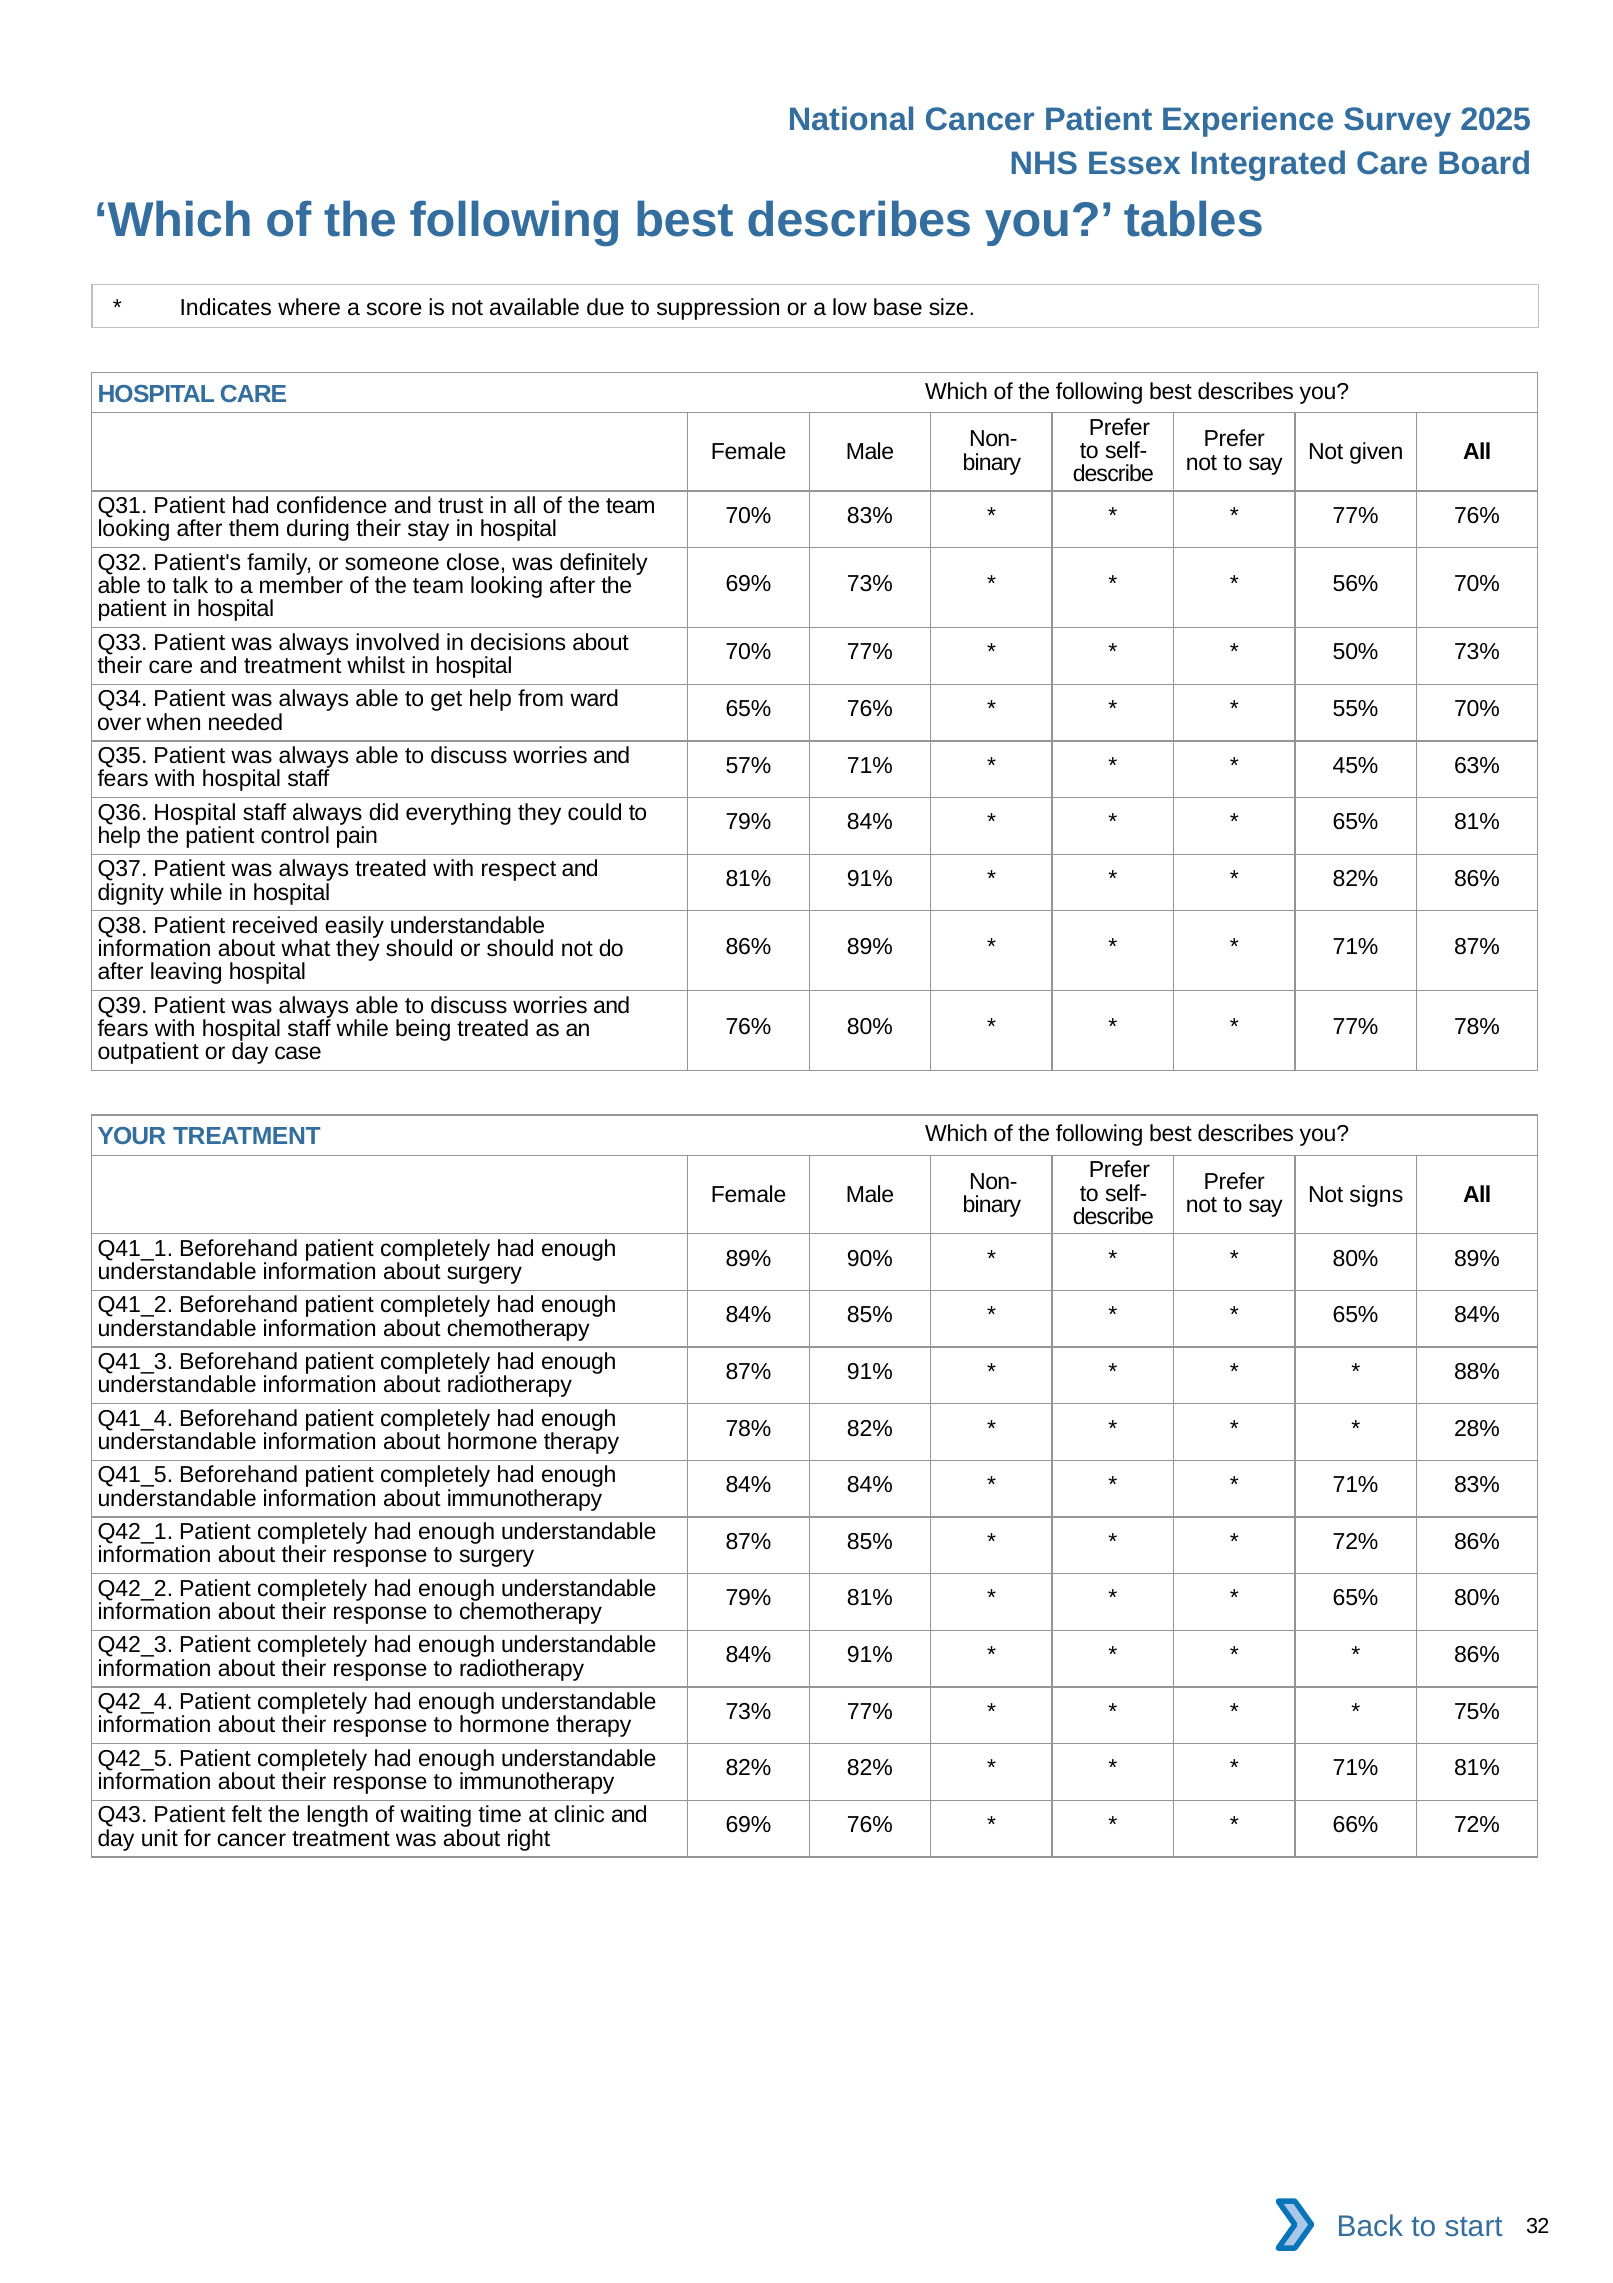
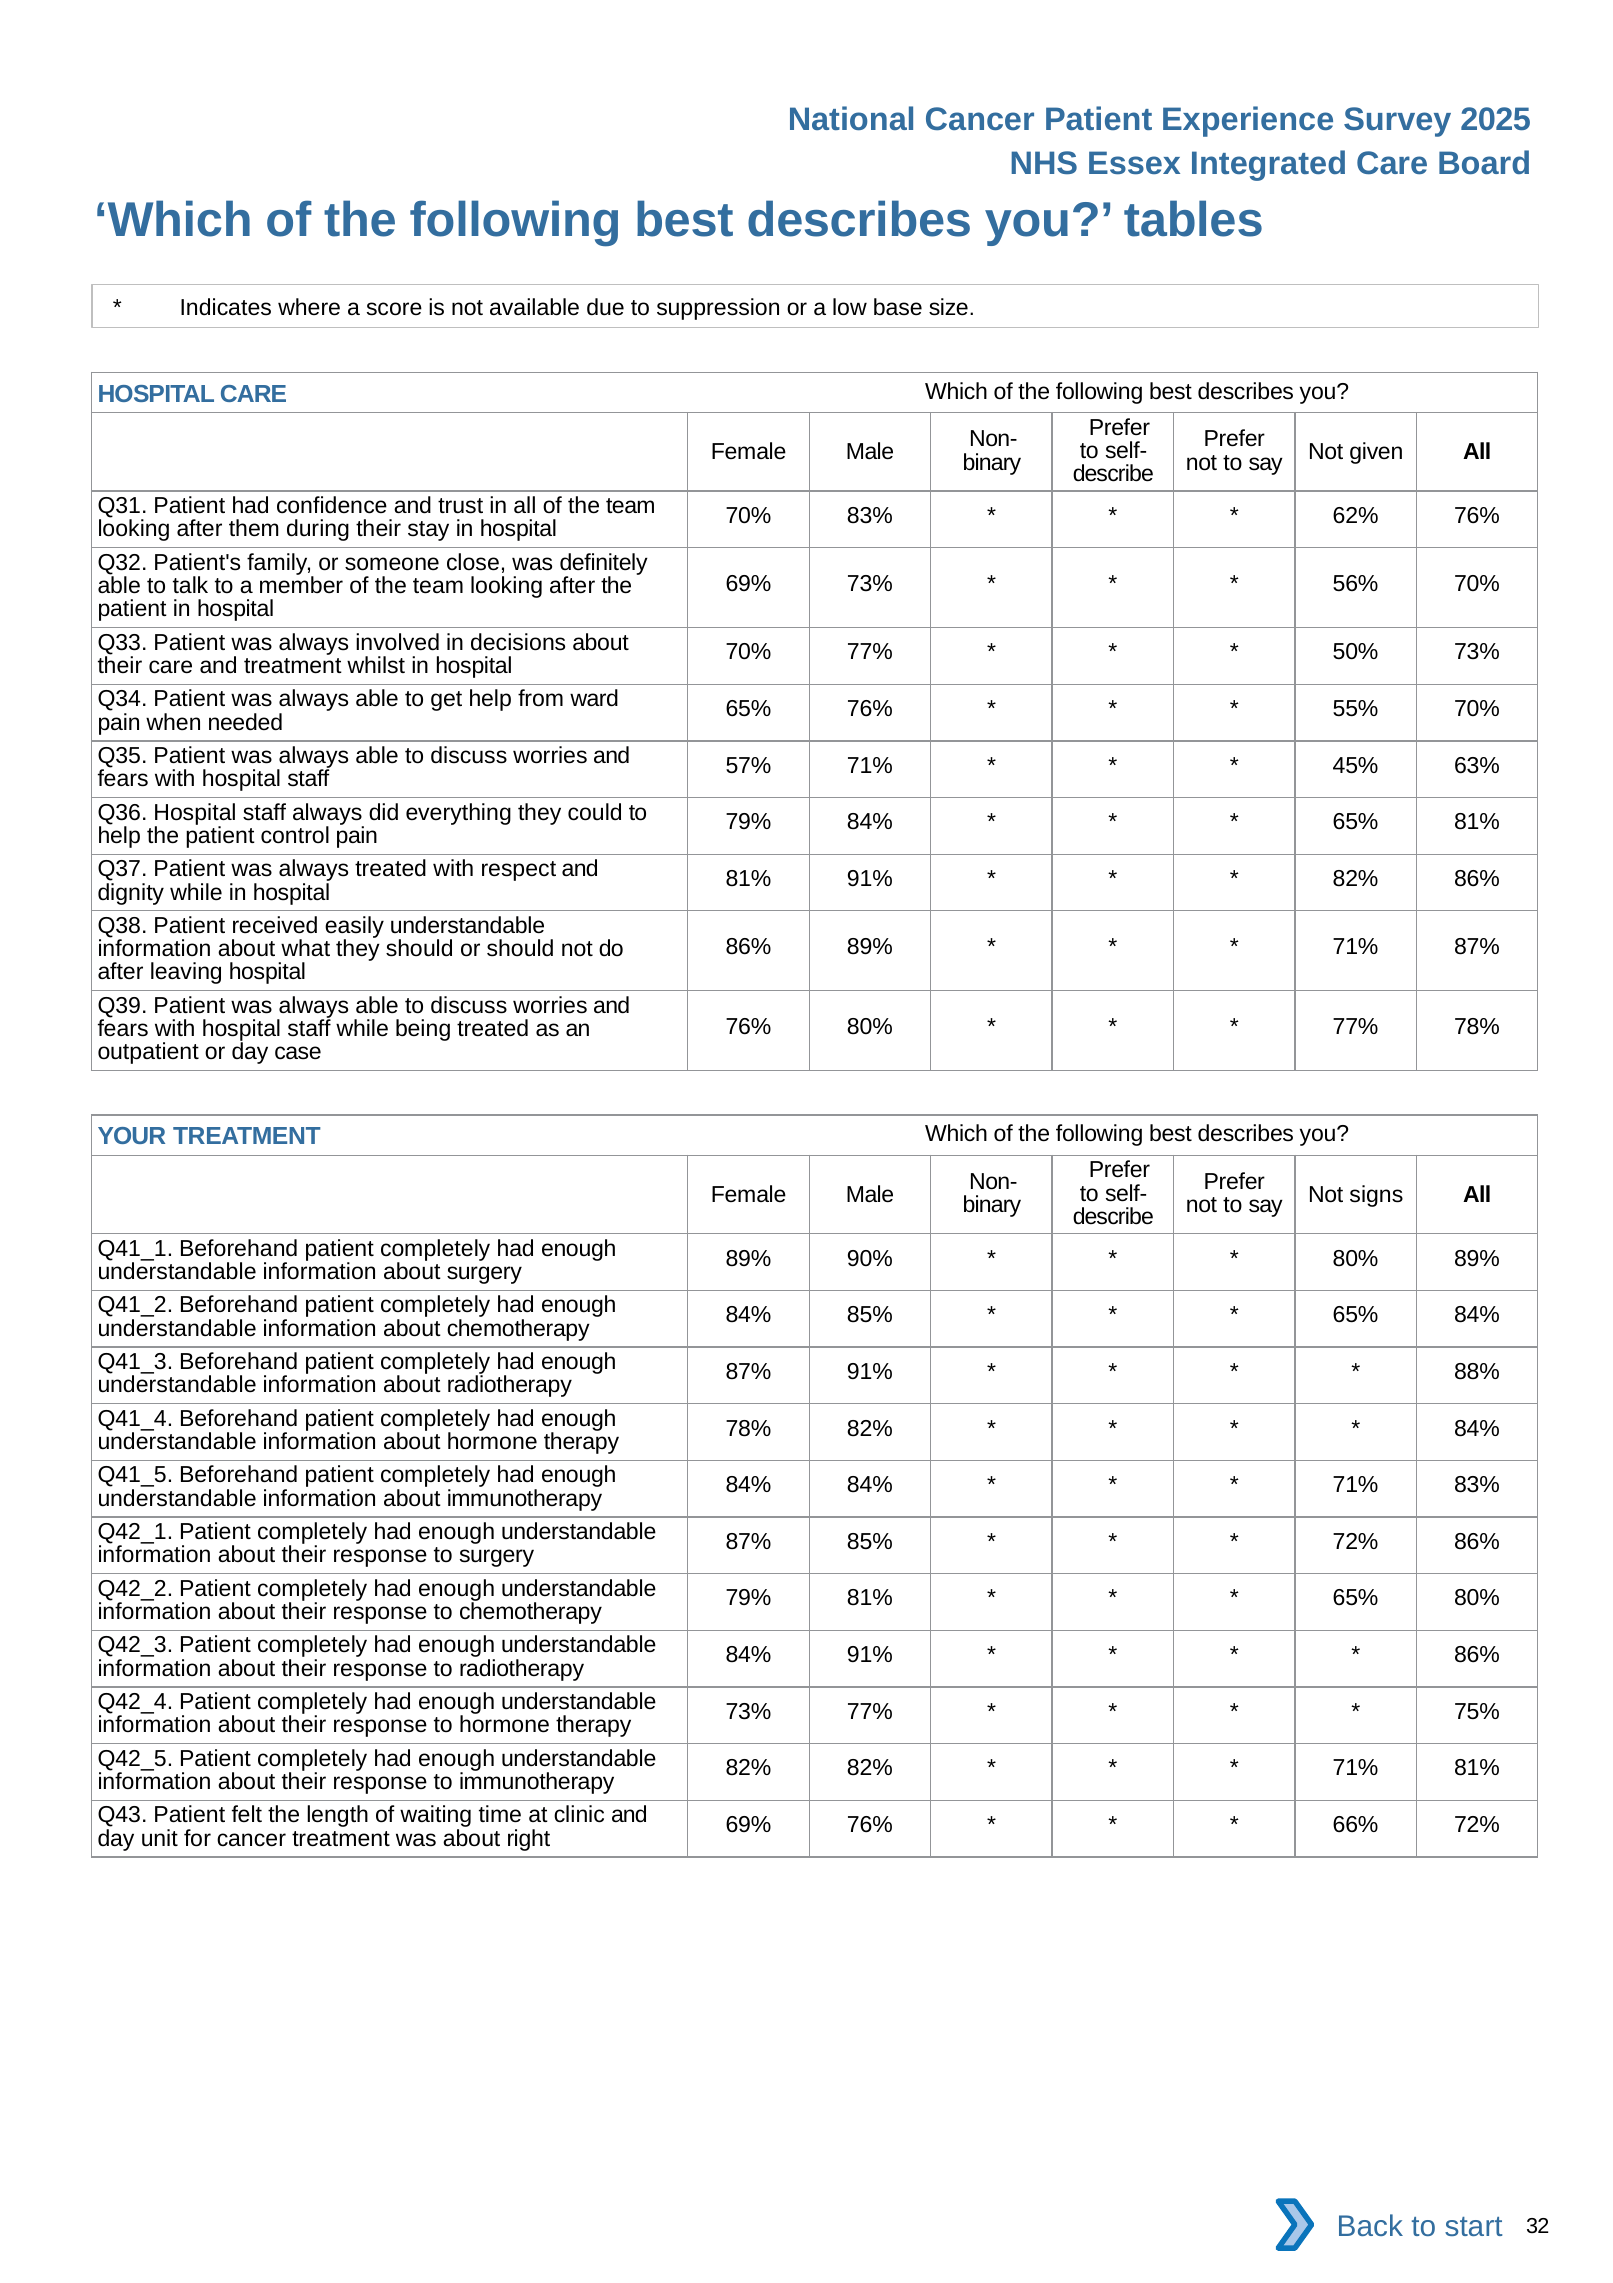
77%: 77% -> 62% (1356, 516)
over: over -> pain (119, 722)
28%: 28% -> 84% (1477, 1428)
